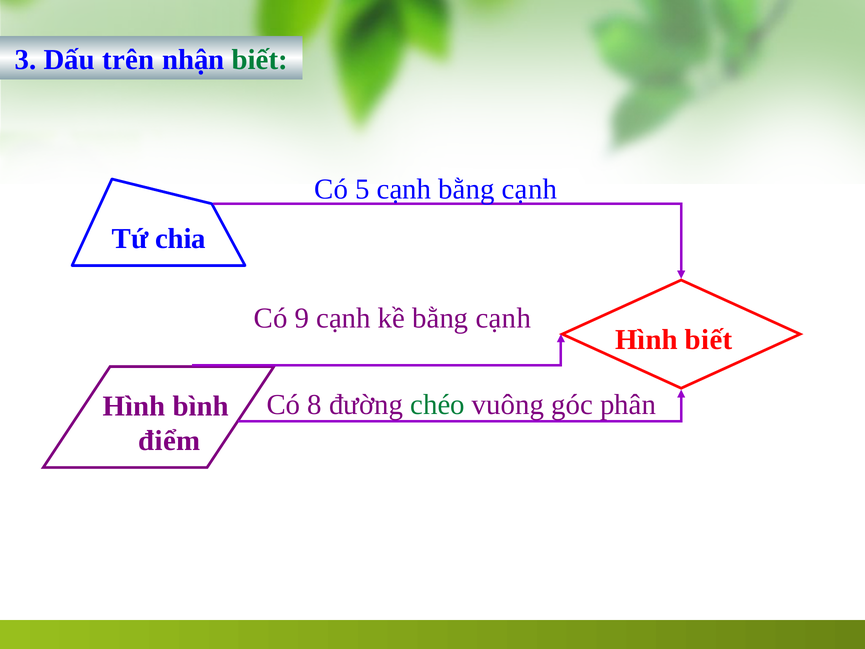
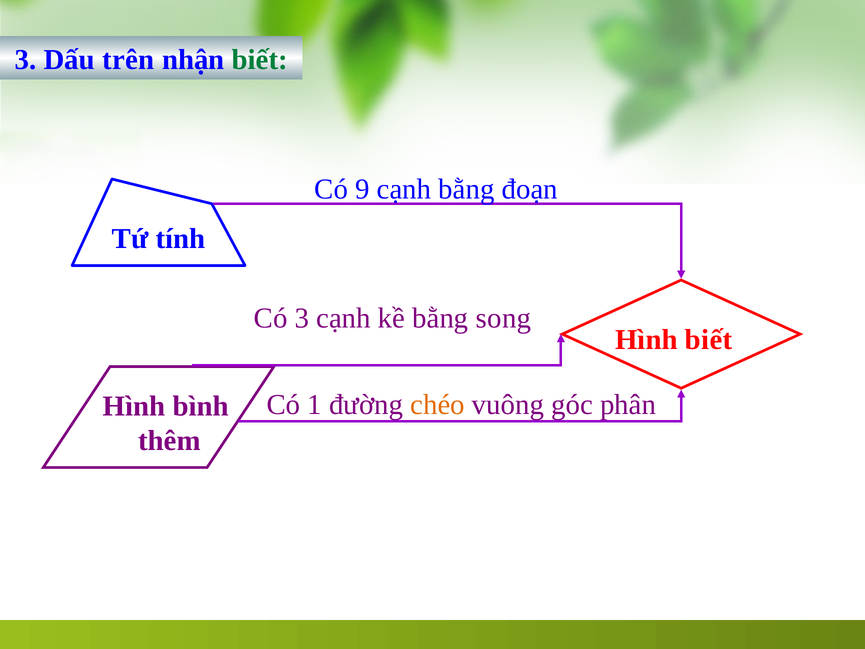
5: 5 -> 9 (362, 189)
cạnh bằng cạnh: cạnh -> đoạn (530, 189)
chia: chia -> tính (180, 239)
Có 9: 9 -> 3 (302, 318)
kề bằng cạnh: cạnh -> song (503, 318)
8: 8 -> 1 (315, 404)
chéo colour: green -> orange (438, 404)
điểm: điểm -> thêm (169, 440)
